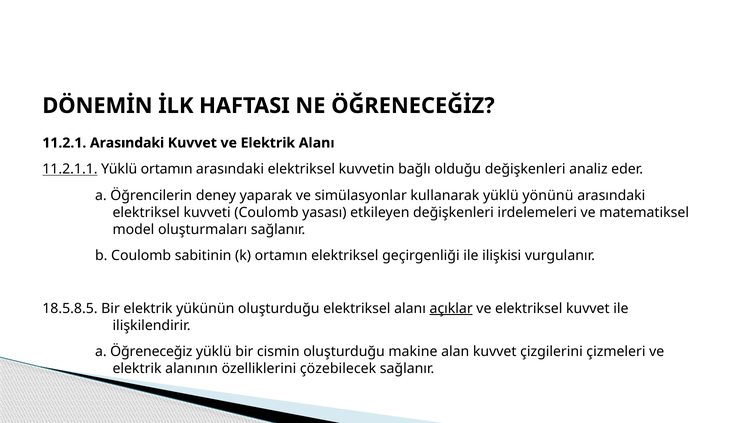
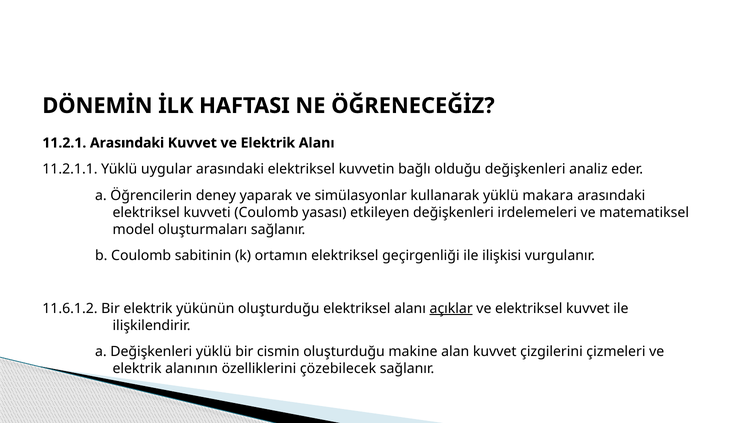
11.2.1.1 underline: present -> none (70, 169)
Yüklü ortamın: ortamın -> uygular (167, 169)
yönünü: yönünü -> makara (548, 195)
18.5.8.5: 18.5.8.5 -> 11.6.1.2 (70, 308)
a Öğreneceğiz: Öğreneceğiz -> Değişkenleri (151, 351)
